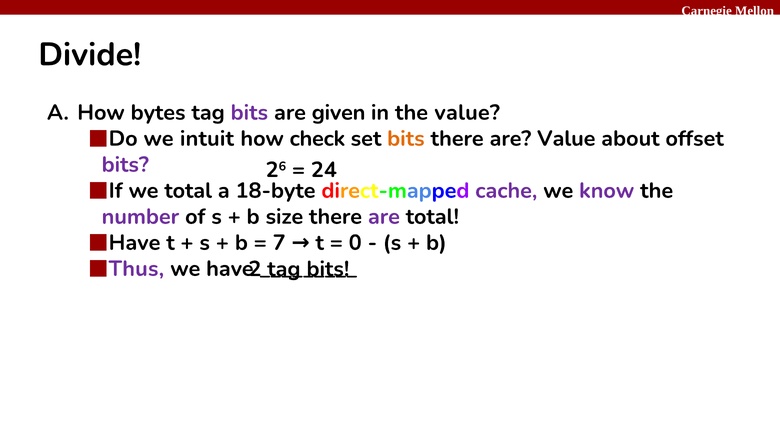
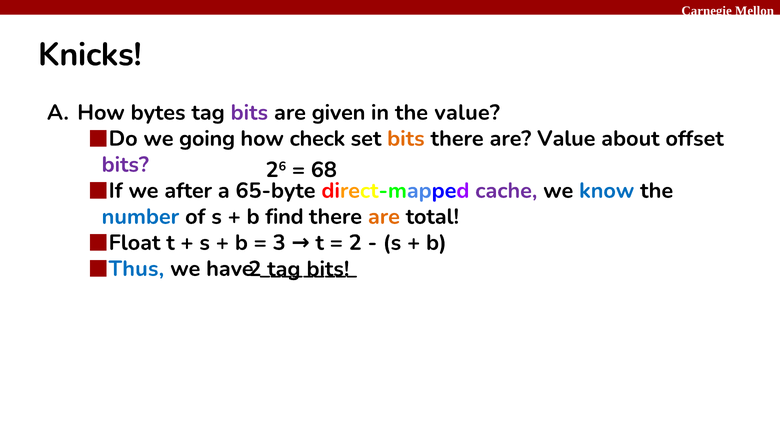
Divide: Divide -> Knicks (90, 55)
intuit: intuit -> going (207, 138)
24: 24 -> 68 (324, 170)
we total: total -> after (188, 190)
18-byte: 18-byte -> 65-byte (275, 190)
know colour: purple -> blue (607, 190)
number colour: purple -> blue (140, 216)
size: size -> find (284, 216)
are colour: purple -> orange (384, 216)
Have: Have -> Float (135, 242)
7: 7 -> 3 (279, 242)
0: 0 -> 2 (355, 242)
Thus colour: purple -> blue (136, 268)
